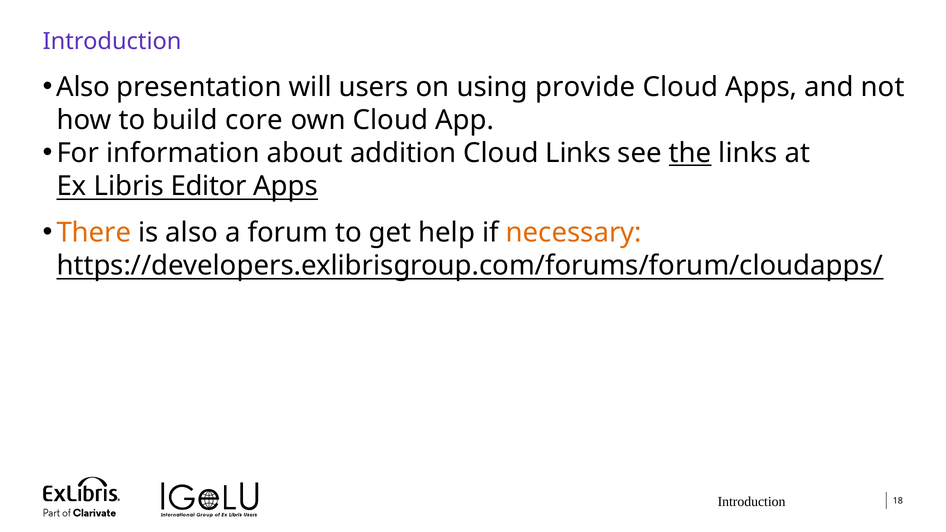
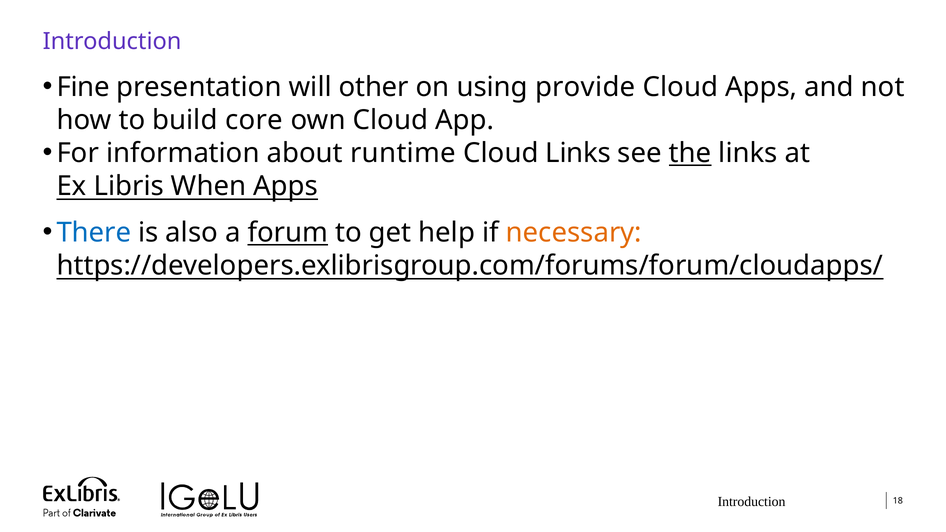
Also: Also -> Fine (83, 87)
users: users -> other (374, 87)
addition: addition -> runtime (403, 153)
Editor: Editor -> When (209, 186)
There colour: orange -> blue (94, 233)
forum underline: none -> present (288, 233)
